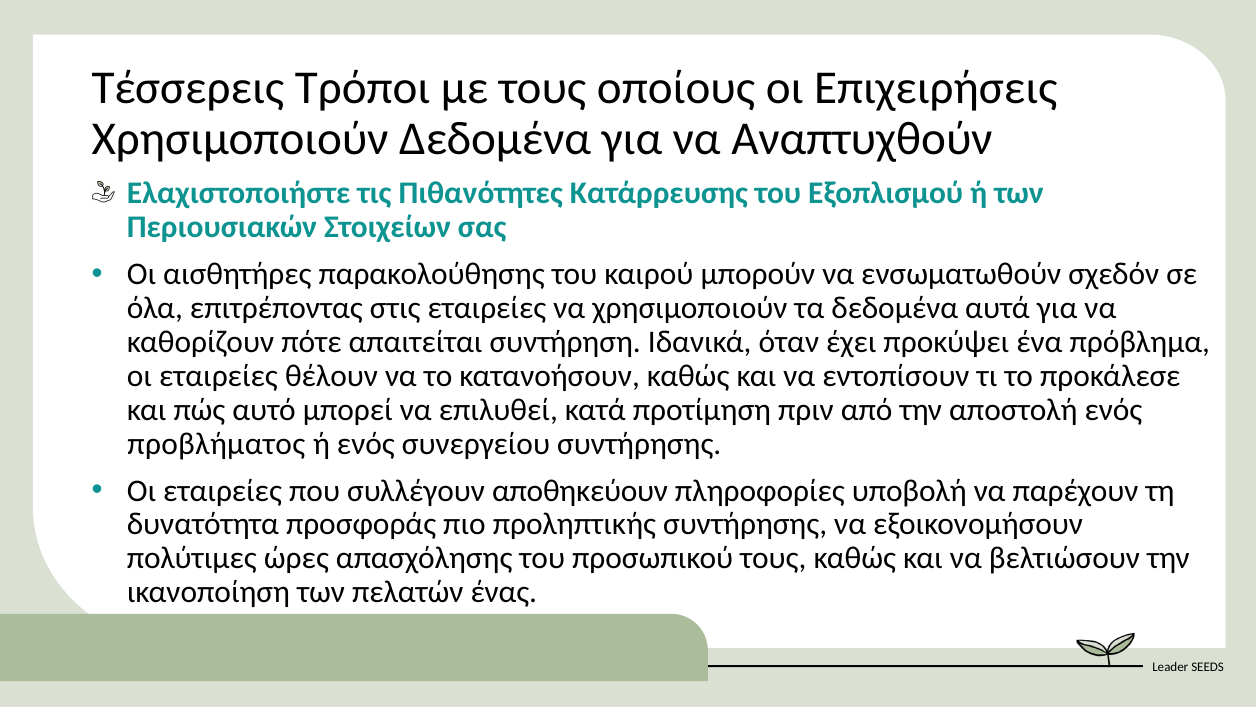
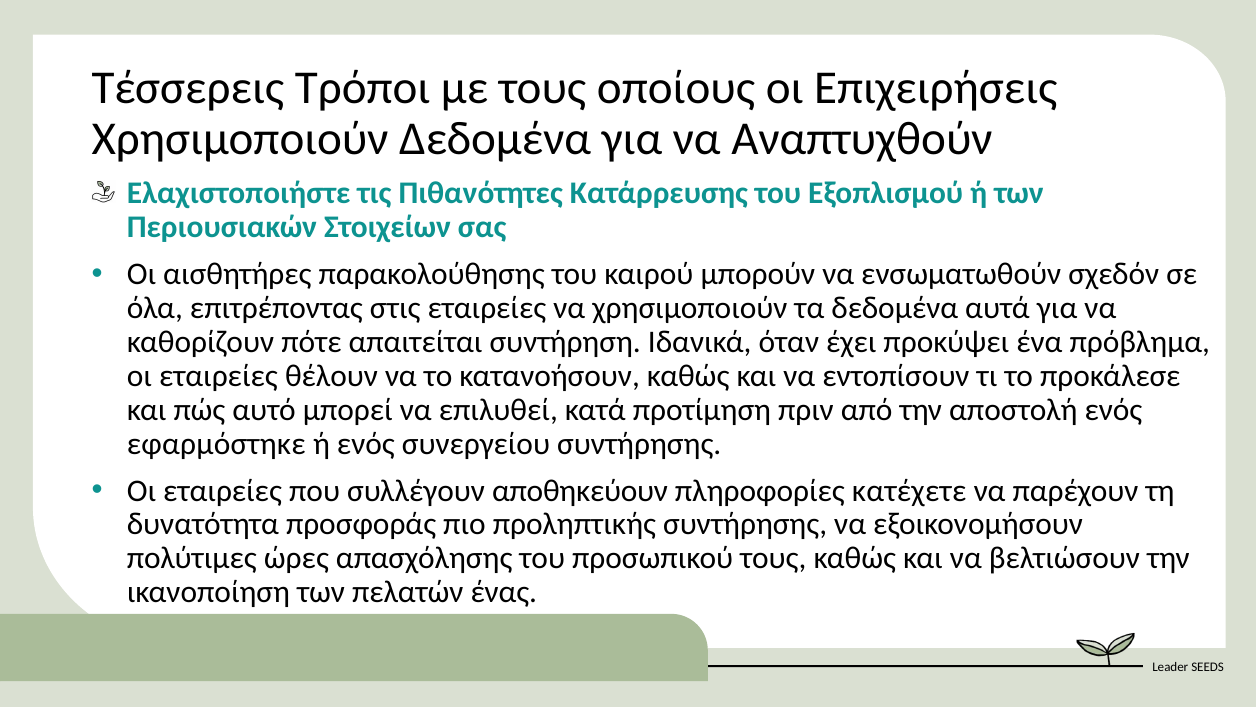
προβλήματος: προβλήματος -> εφαρμόστηκε (216, 443)
υποβολή: υποβολή -> κατέχετε (909, 490)
